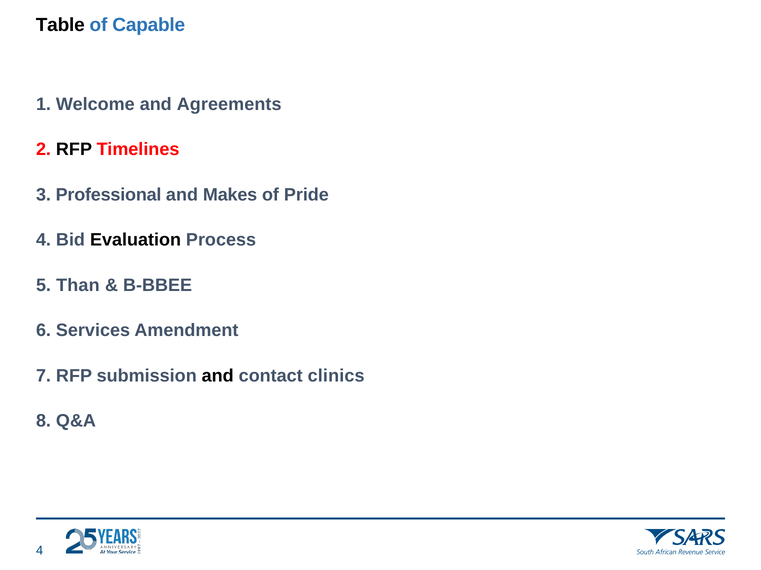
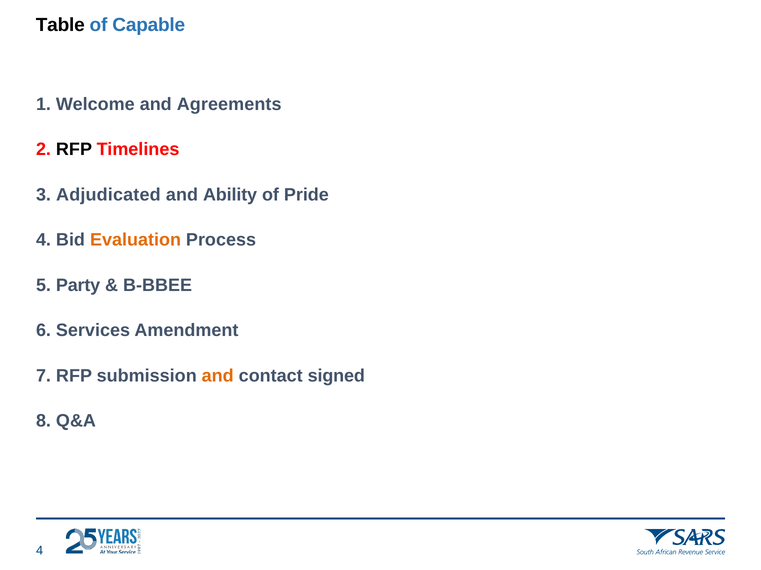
Professional: Professional -> Adjudicated (108, 195)
Makes: Makes -> Ability (230, 195)
Evaluation colour: black -> orange (136, 240)
Than: Than -> Party (78, 286)
and colour: black -> orange (218, 376)
clinics: clinics -> signed (336, 376)
